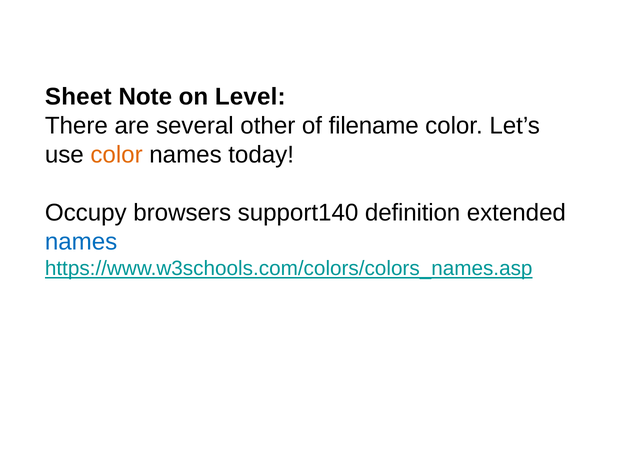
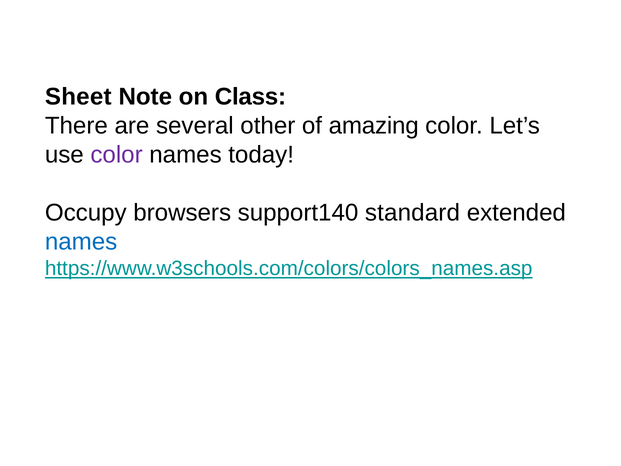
Level: Level -> Class (250, 97)
filename: filename -> amazing (374, 126)
color colour: orange -> purple (117, 155)
definition: definition -> standard (412, 213)
